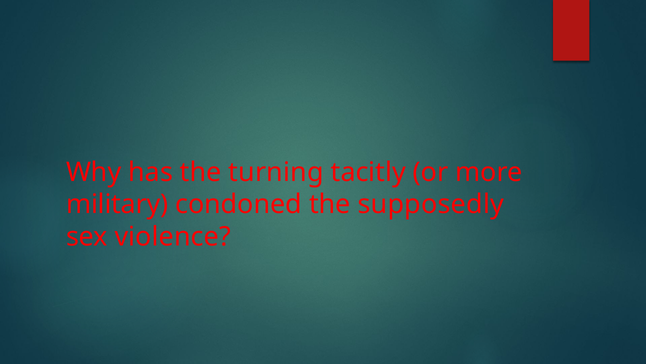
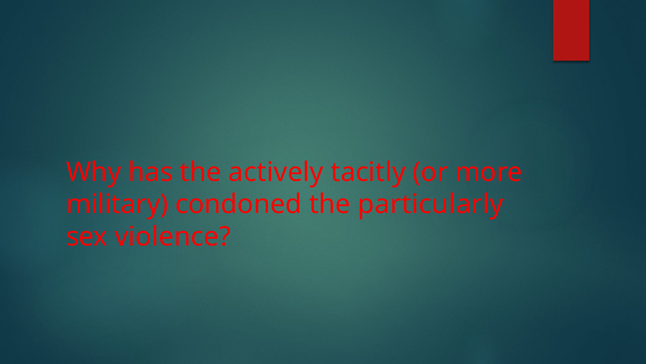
turning: turning -> actively (276, 172)
supposedly: supposedly -> particularly (431, 204)
